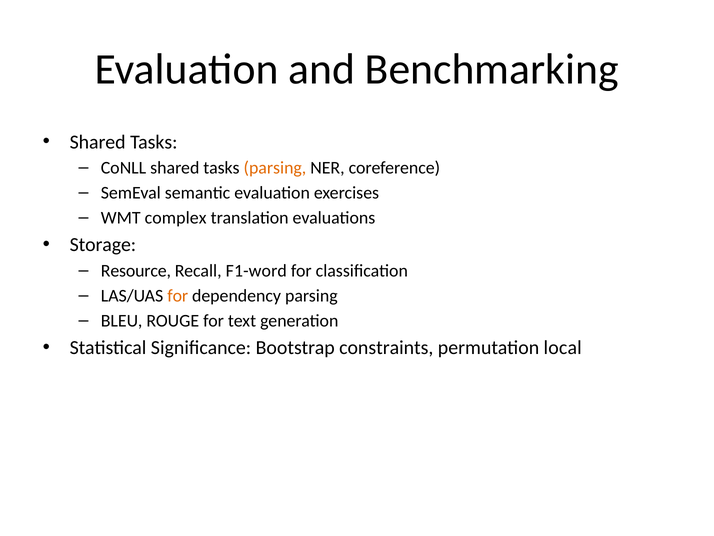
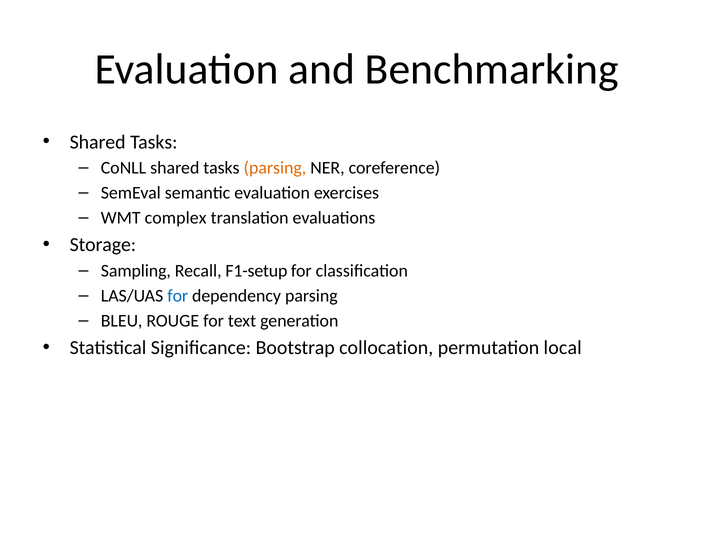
Resource: Resource -> Sampling (136, 271)
F1-word: F1-word -> F1-setup (256, 271)
for colour: orange -> blue (178, 296)
constraints: constraints -> collocation (386, 347)
